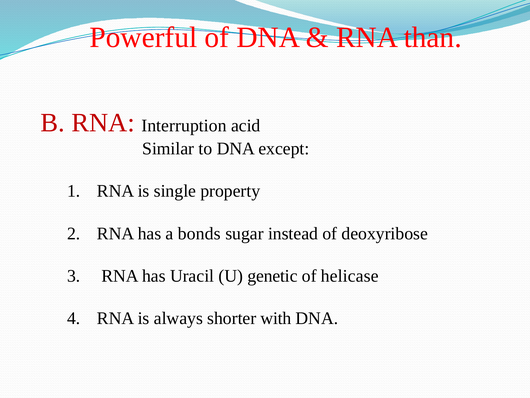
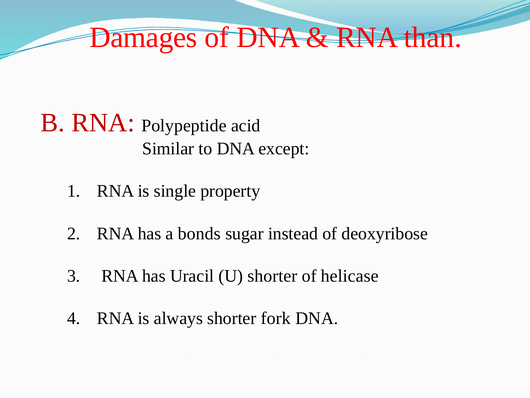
Powerful: Powerful -> Damages (143, 37)
Interruption: Interruption -> Polypeptide (184, 125)
U genetic: genetic -> shorter (272, 276)
with: with -> fork (276, 318)
